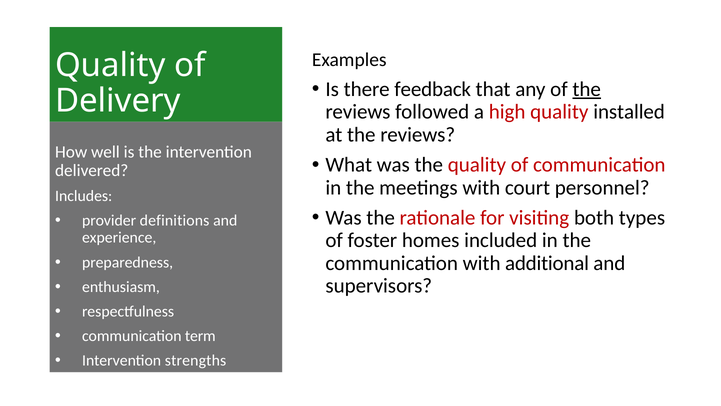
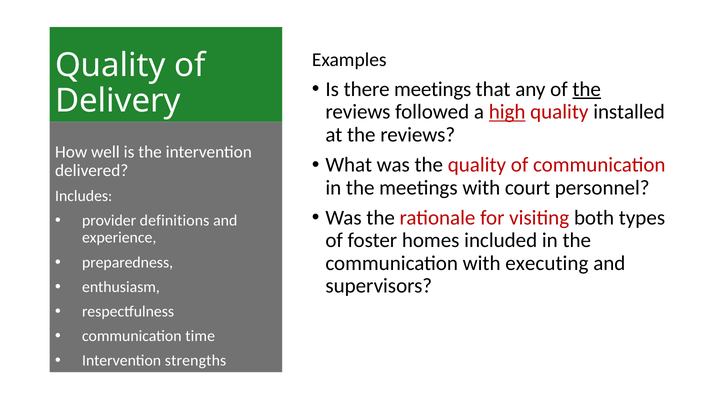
there feedback: feedback -> meetings (433, 89)
high underline: none -> present (507, 112)
additional: additional -> executing (547, 263)
term: term -> time (200, 336)
